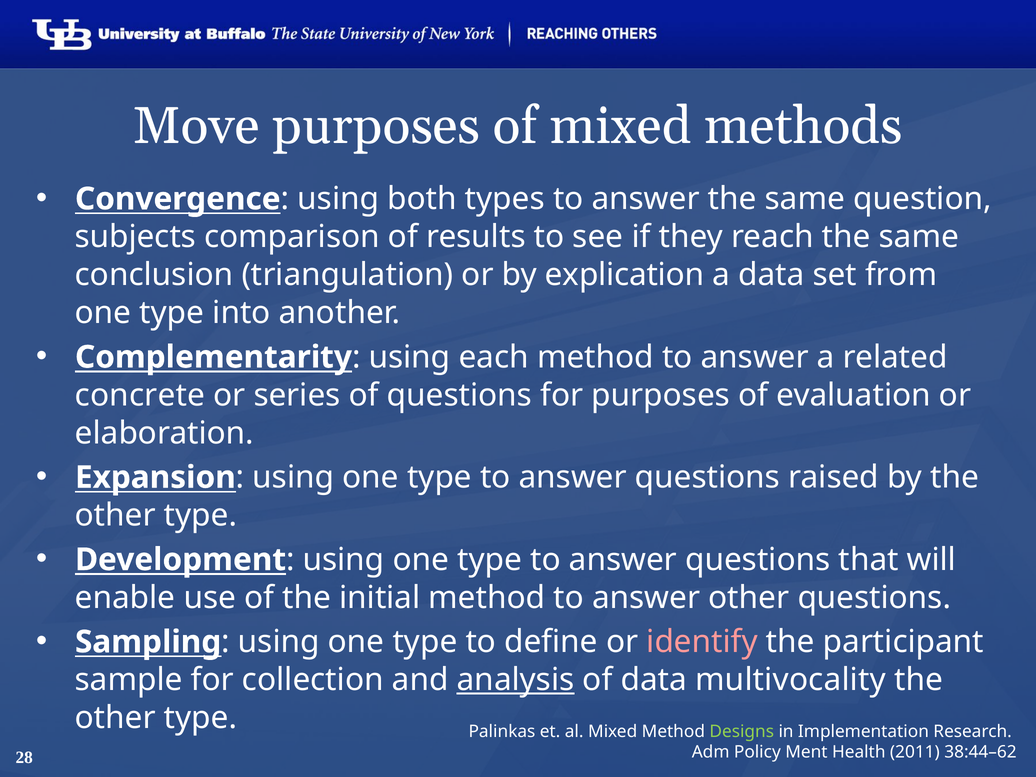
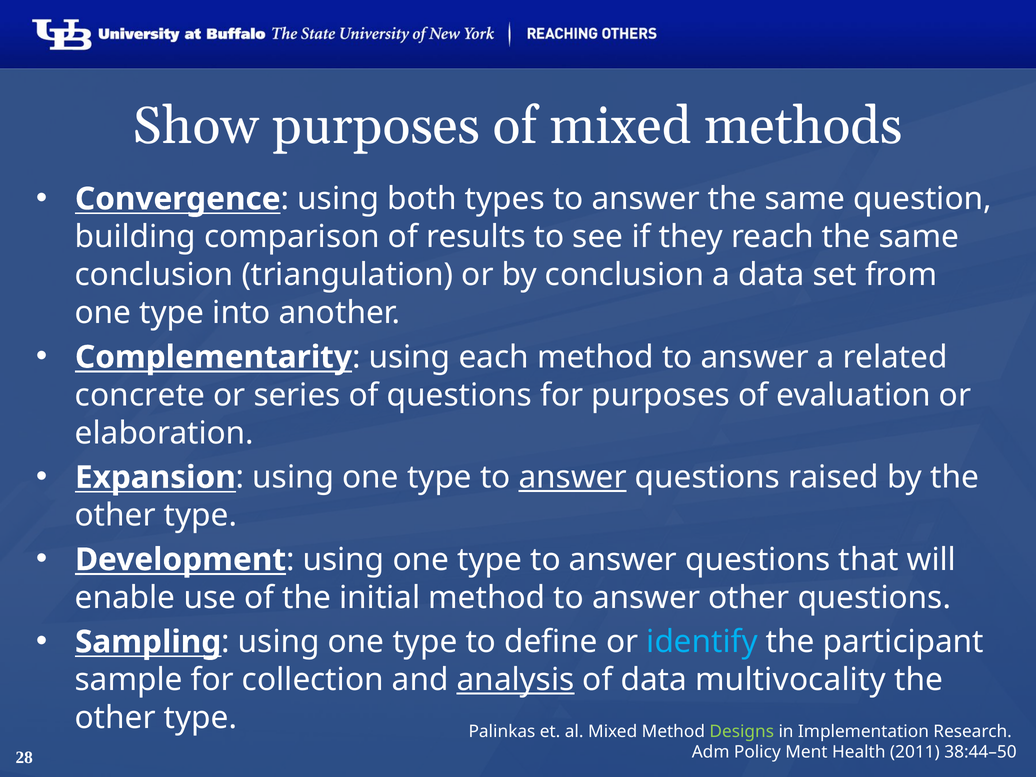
Move: Move -> Show (196, 126)
subjects: subjects -> building (135, 237)
by explication: explication -> conclusion (624, 275)
answer underline: none -> present (573, 477)
identify colour: pink -> light blue (702, 642)
38:44–62: 38:44–62 -> 38:44–50 (980, 752)
